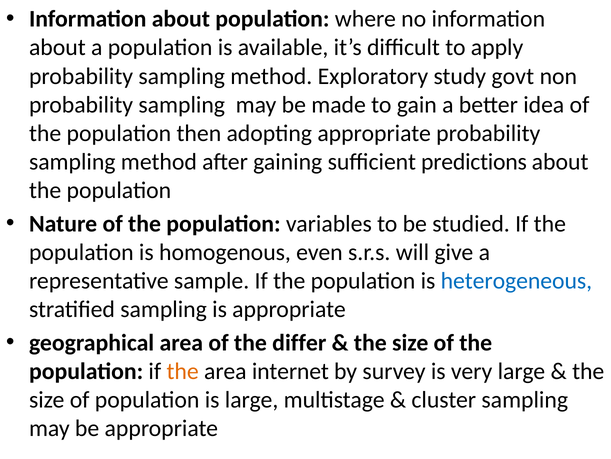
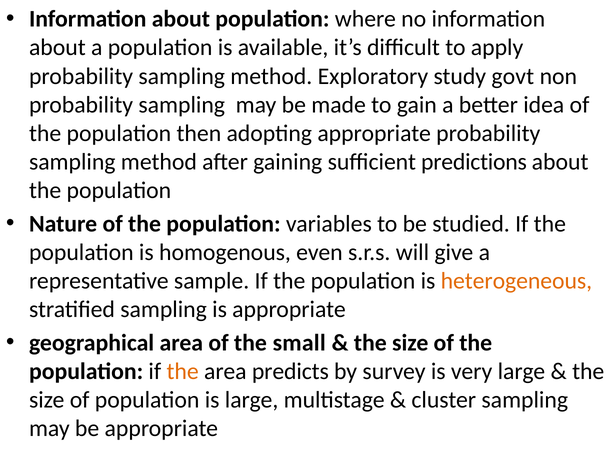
heterogeneous colour: blue -> orange (516, 281)
differ: differ -> small (299, 342)
internet: internet -> predicts (290, 371)
